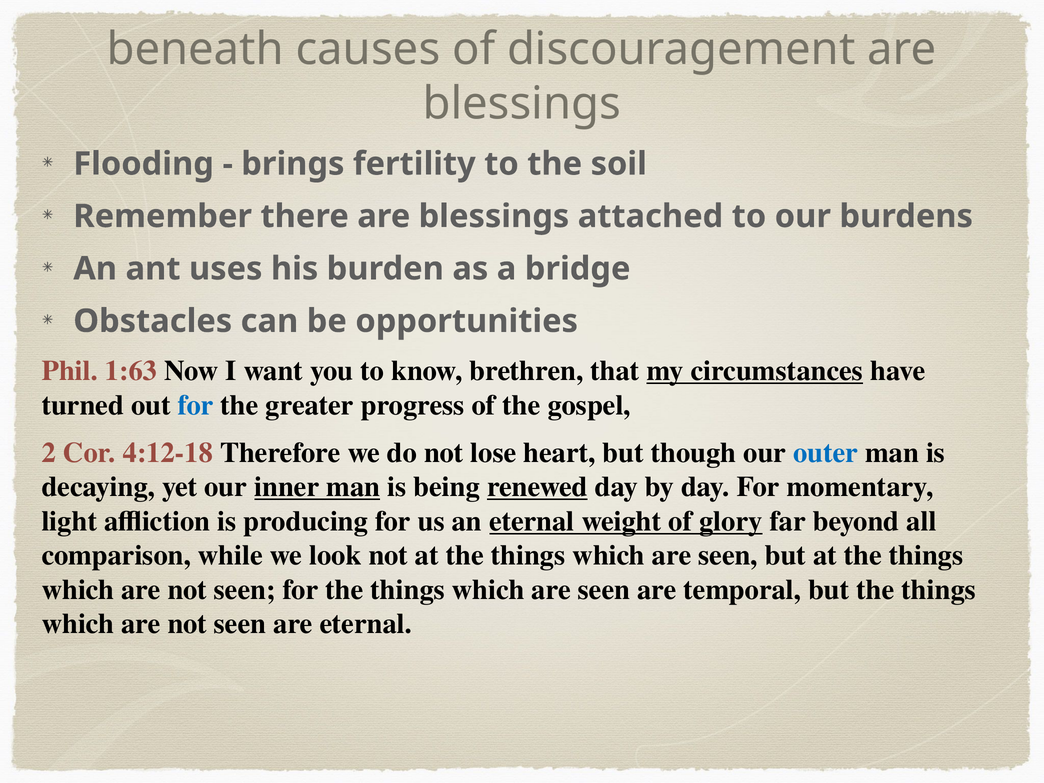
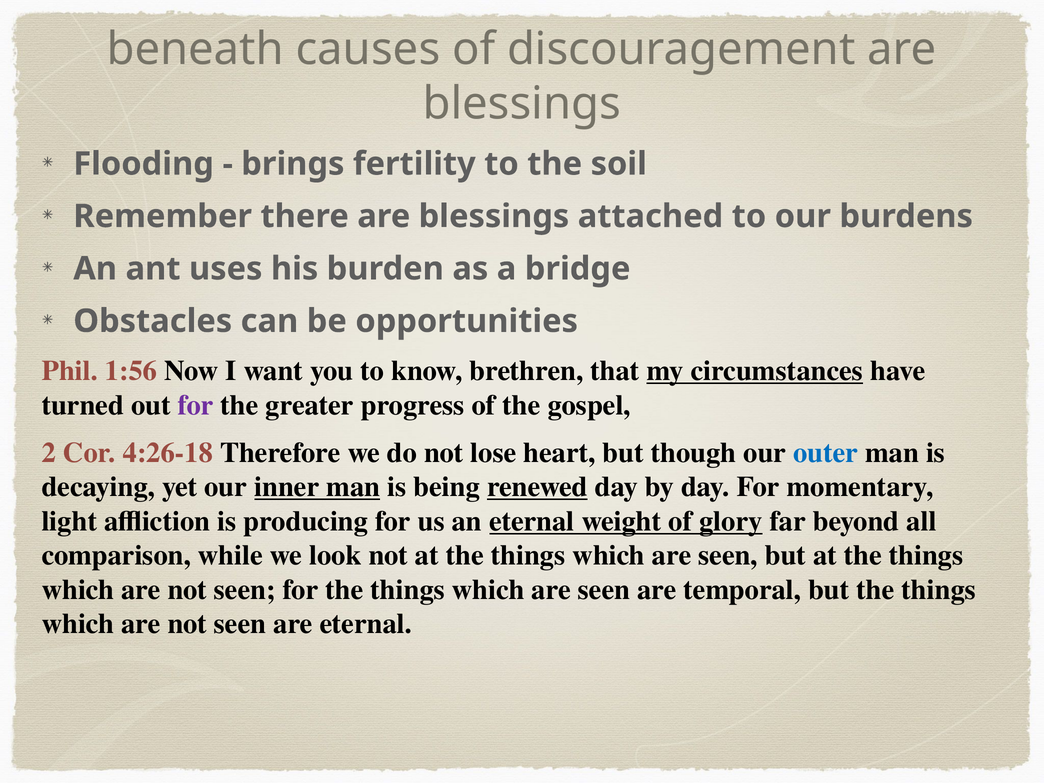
1:63: 1:63 -> 1:56 (131, 371)
for colour: blue -> purple (196, 405)
4:12-18: 4:12-18 -> 4:26-18 (168, 453)
